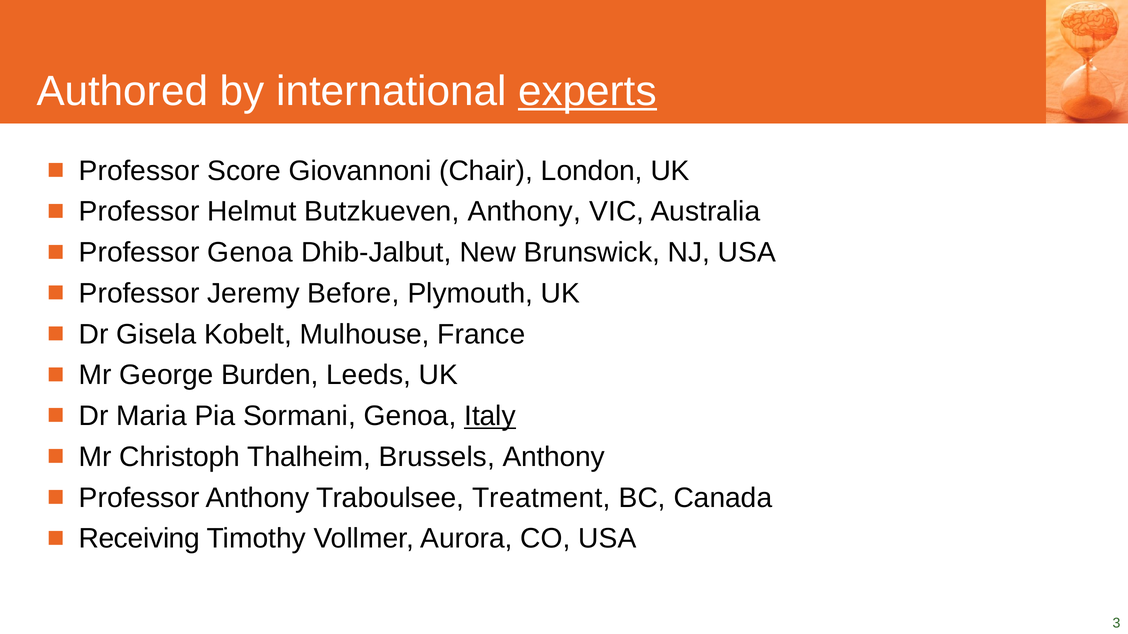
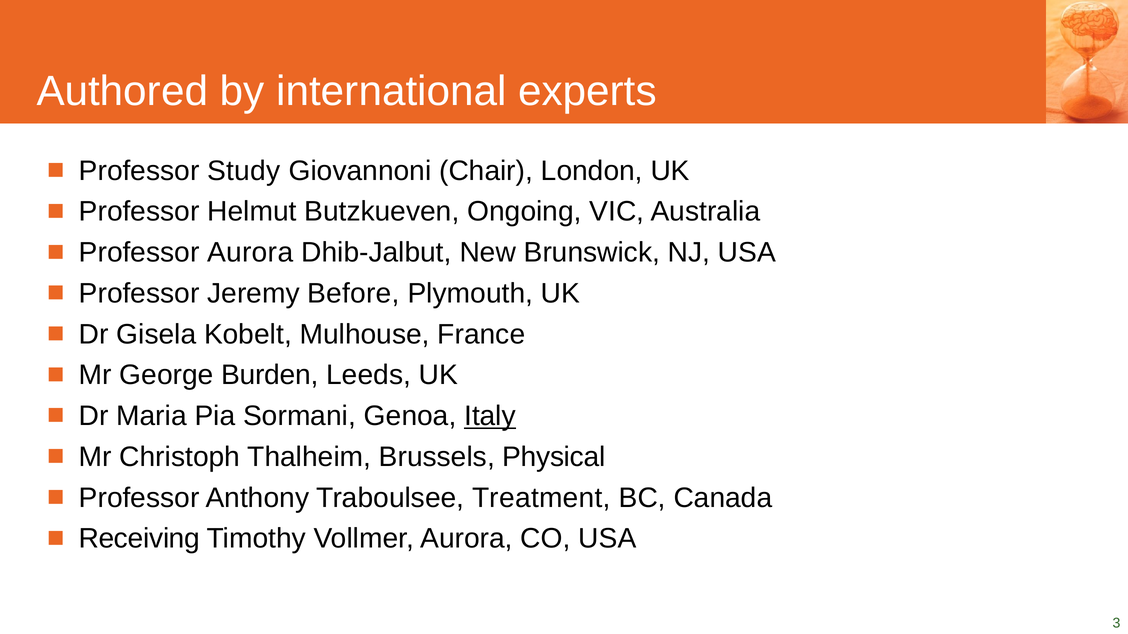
experts underline: present -> none (588, 91)
Score: Score -> Study (244, 171)
Butzkueven Anthony: Anthony -> Ongoing (524, 212)
Professor Genoa: Genoa -> Aurora (250, 253)
Brussels Anthony: Anthony -> Physical (554, 457)
